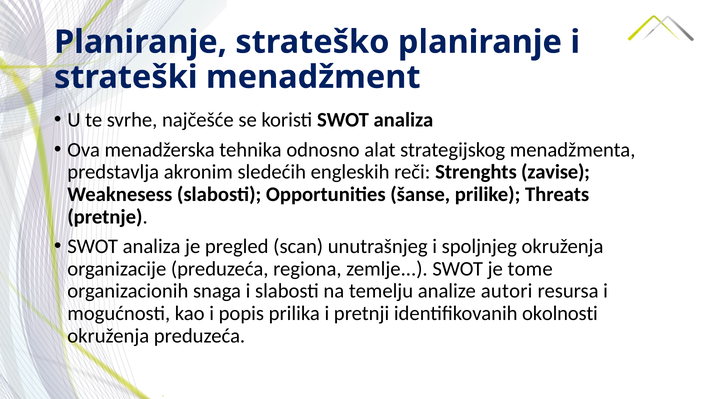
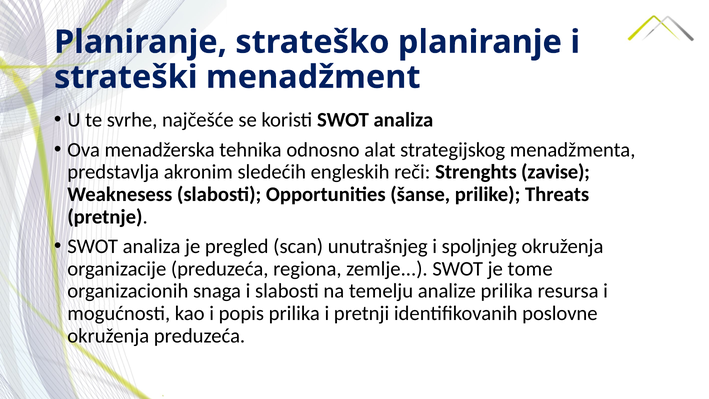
analize autori: autori -> prilika (507, 291)
okolnosti: okolnosti -> poslovne (560, 313)
